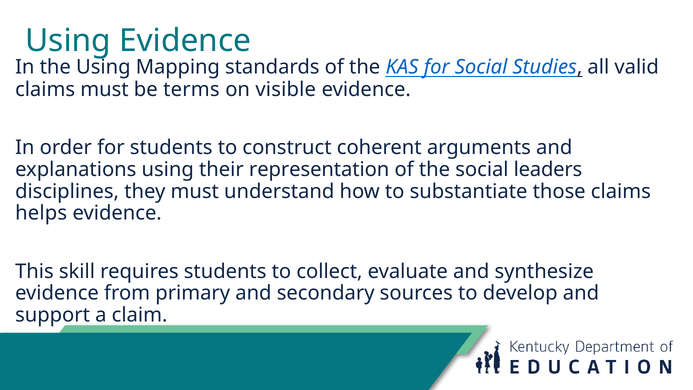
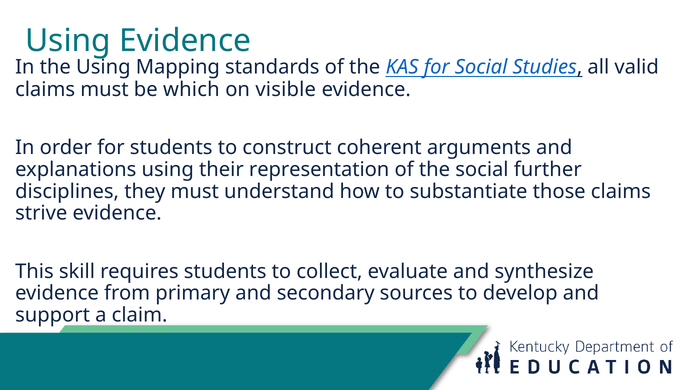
terms: terms -> which (191, 90)
leaders: leaders -> further (548, 170)
helps: helps -> strive (41, 213)
